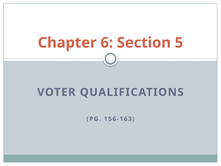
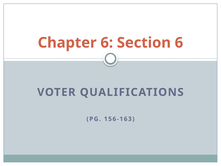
Section 5: 5 -> 6 (179, 43)
